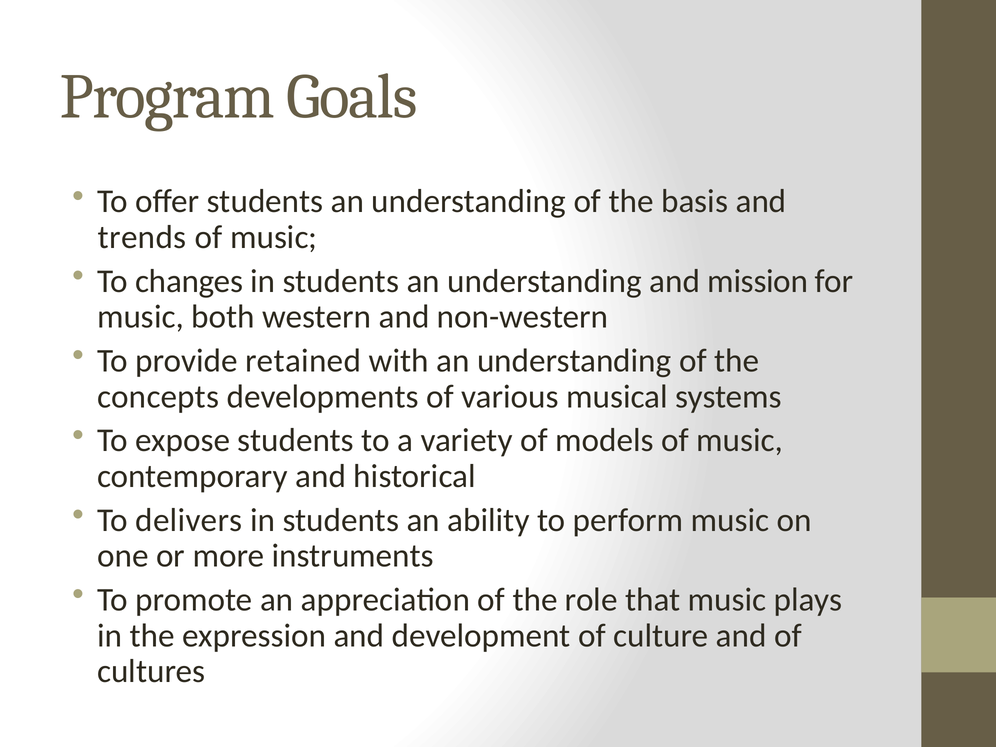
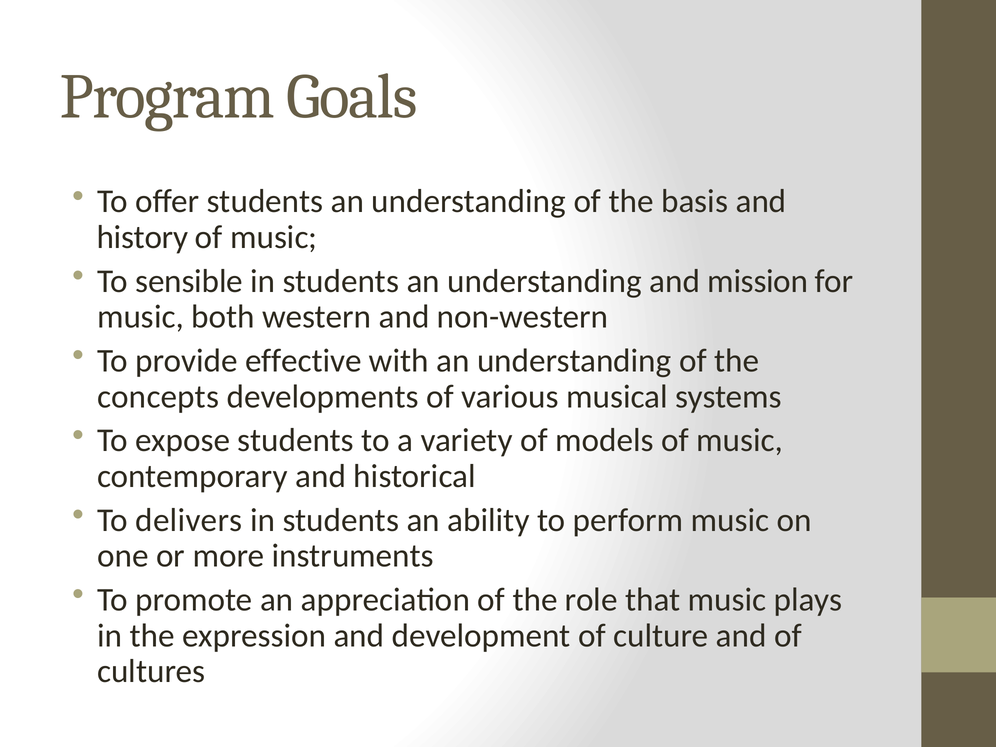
trends: trends -> history (142, 237)
changes: changes -> sensible (189, 281)
retained: retained -> effective (303, 361)
